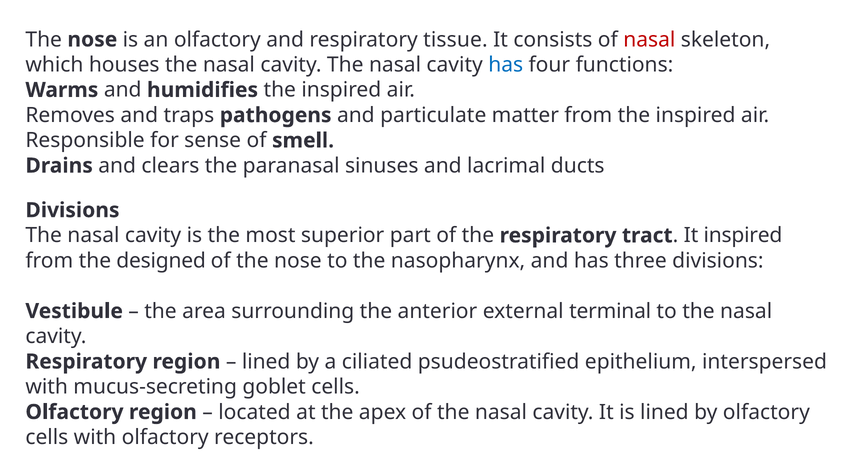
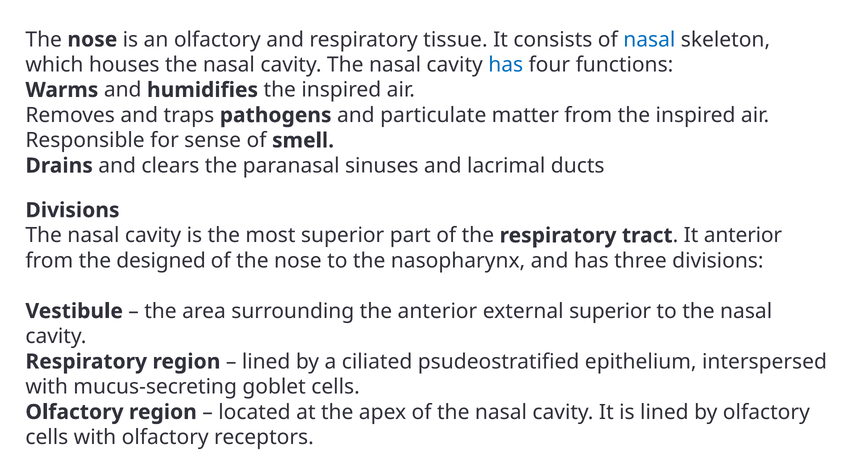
nasal colour: red -> blue (649, 40)
It inspired: inspired -> anterior (743, 236)
external terminal: terminal -> superior (610, 311)
